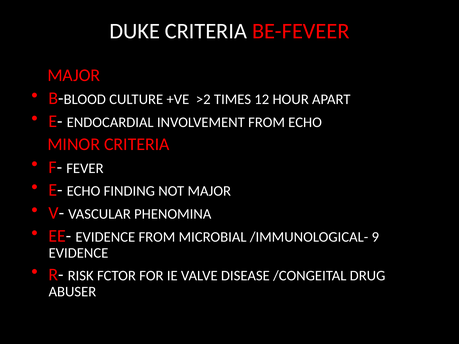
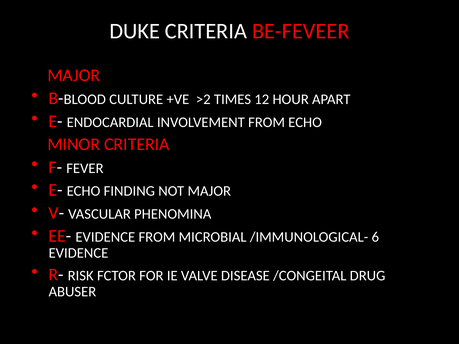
9: 9 -> 6 (375, 237)
